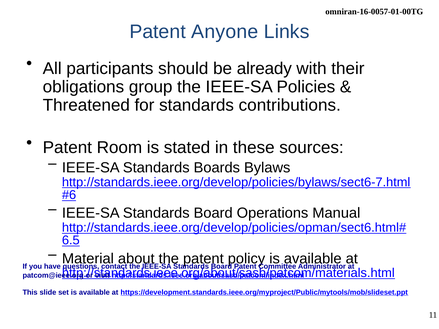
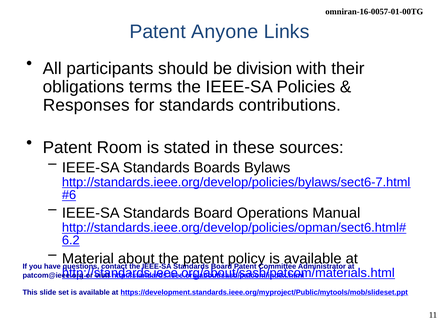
already: already -> division (264, 68)
group: group -> terms (151, 87)
Threatened: Threatened -> Responses (86, 105)
6.5: 6.5 -> 6.2 (71, 241)
